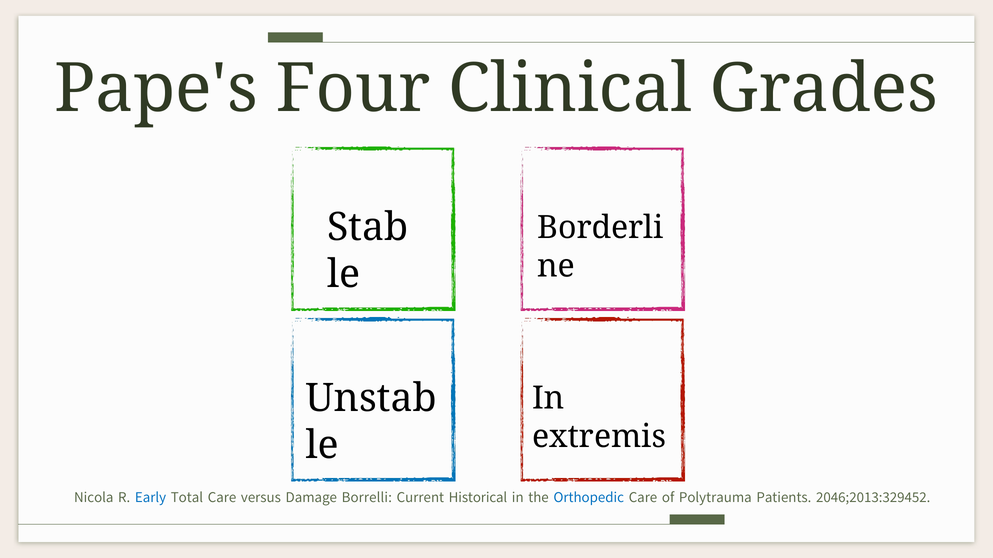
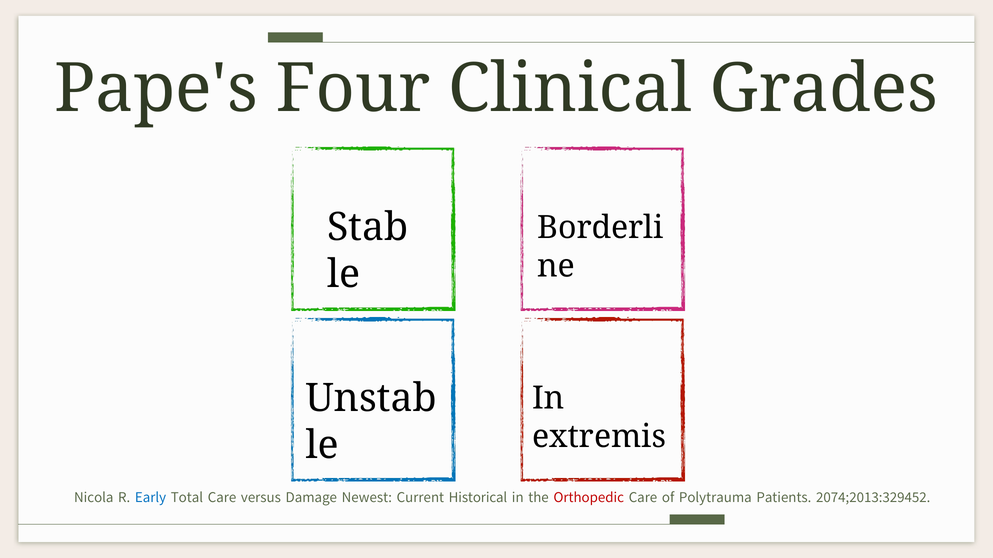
Borrelli: Borrelli -> Newest (367, 498)
Orthopedic colour: blue -> red (589, 498)
2046;2013:329452: 2046;2013:329452 -> 2074;2013:329452 (873, 498)
